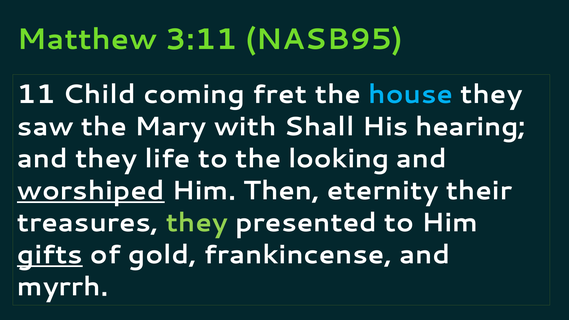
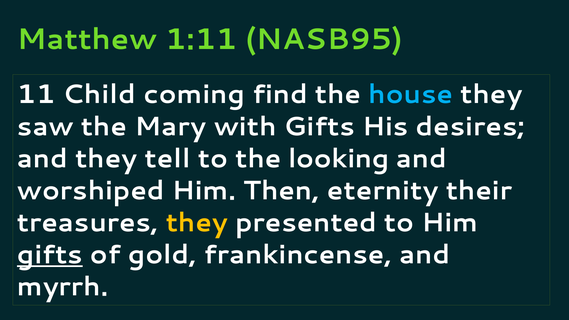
3:11: 3:11 -> 1:11 (201, 39)
fret: fret -> find (280, 95)
with Shall: Shall -> Gifts (319, 127)
hearing: hearing -> desires (470, 127)
life: life -> tell (167, 159)
worshiped underline: present -> none (91, 191)
they colour: light green -> yellow (197, 223)
